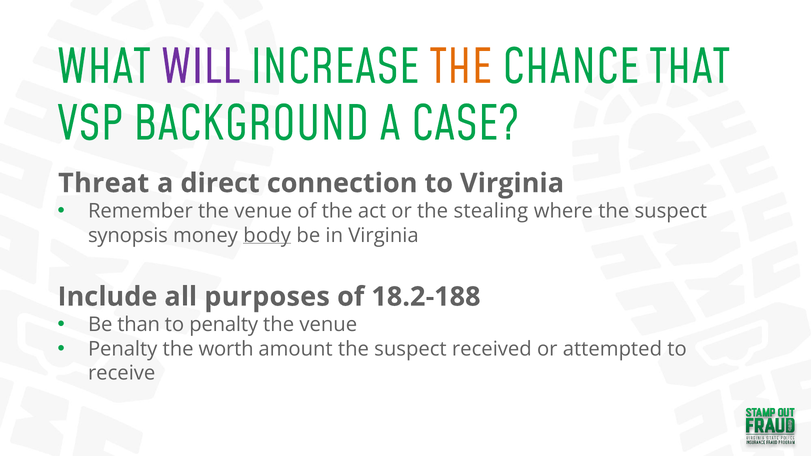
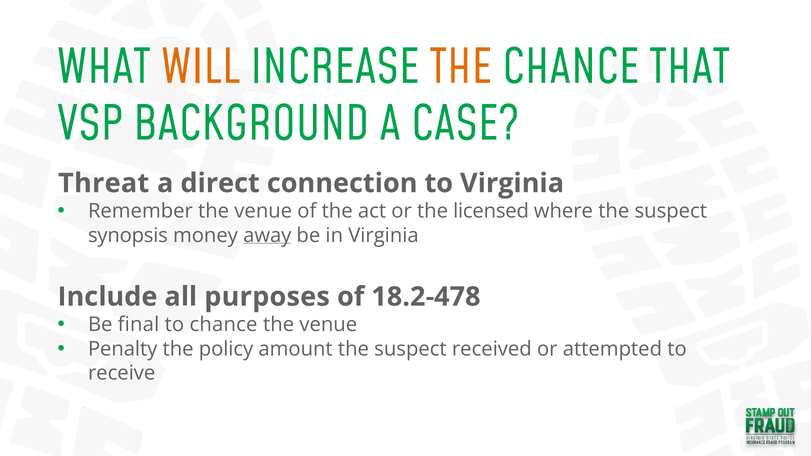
WILL colour: purple -> orange (201, 67)
stealing: stealing -> licensed (491, 211)
body: body -> away (267, 236)
18.2-188: 18.2-188 -> 18.2-478 (426, 297)
than: than -> final (138, 325)
to penalty: penalty -> chance (224, 325)
worth: worth -> policy (226, 349)
